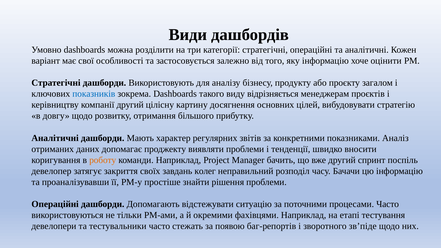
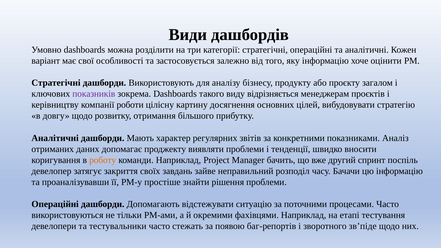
показників colour: blue -> purple (94, 94)
компанії другий: другий -> роботи (130, 105)
колег: колег -> зайве (205, 171)
